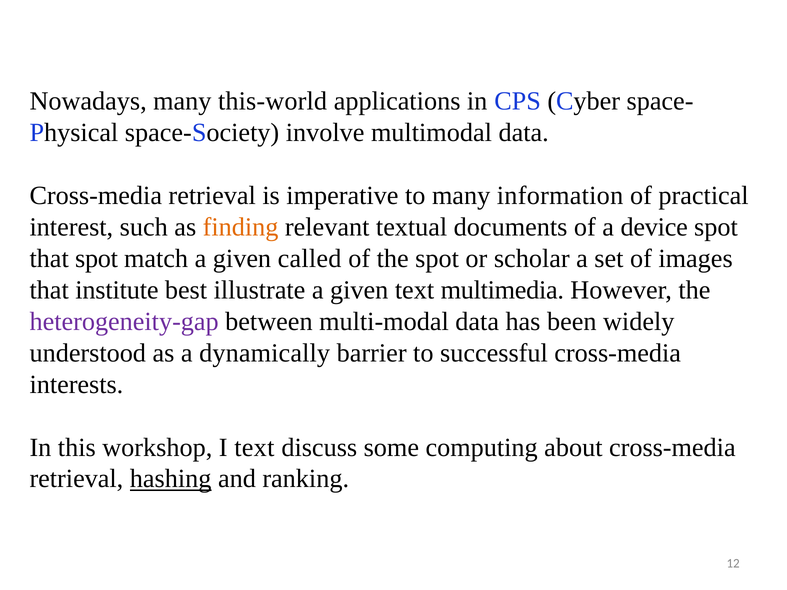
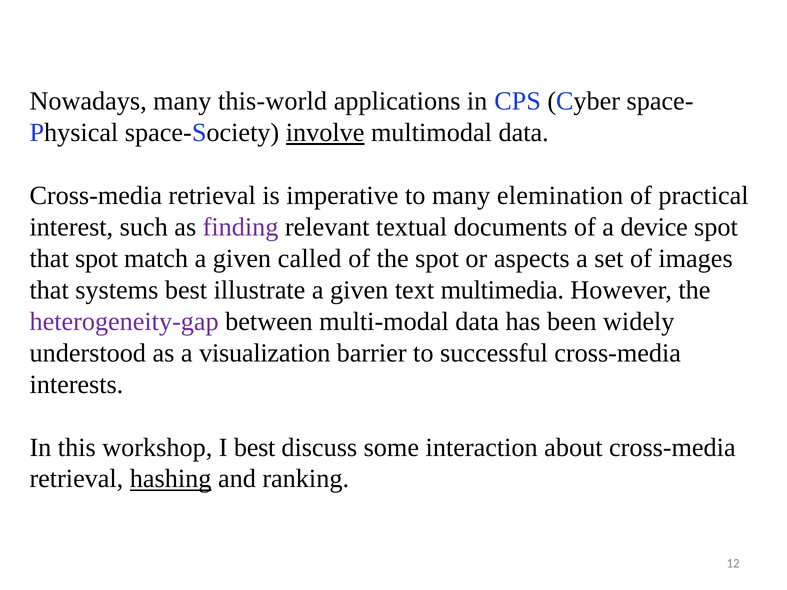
involve underline: none -> present (325, 133)
information: information -> elemination (560, 196)
finding colour: orange -> purple (241, 227)
scholar: scholar -> aspects (532, 259)
institute: institute -> systems (117, 290)
dynamically: dynamically -> visualization (265, 353)
I text: text -> best (255, 448)
computing: computing -> interaction (482, 448)
